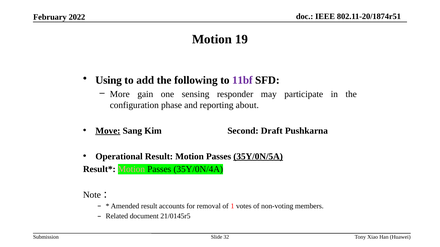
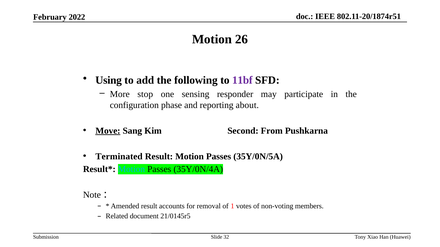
19: 19 -> 26 (241, 39)
gain: gain -> stop (145, 94)
Draft: Draft -> From (272, 131)
Operational: Operational -> Terminated (119, 157)
35Y/0N/5A underline: present -> none (258, 157)
Motion colour: pink -> light blue (131, 170)
